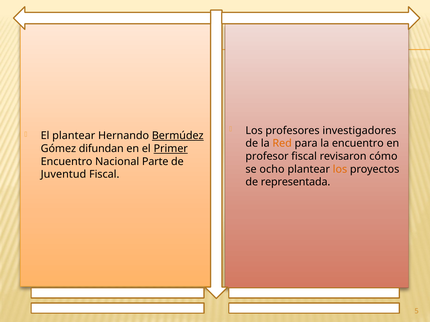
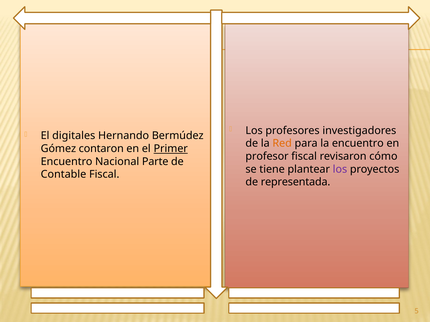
El plantear: plantear -> digitales (74, 136)
Bermúdez underline: present -> none (178, 136)
difundan: difundan -> contaron (101, 149)
ocho: ocho -> tiene (272, 169)
los colour: orange -> purple (340, 169)
Juventud: Juventud -> Contable (63, 175)
